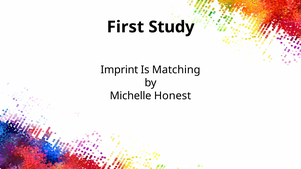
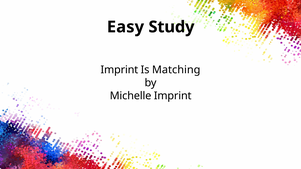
First: First -> Easy (125, 27)
Michelle Honest: Honest -> Imprint (173, 96)
